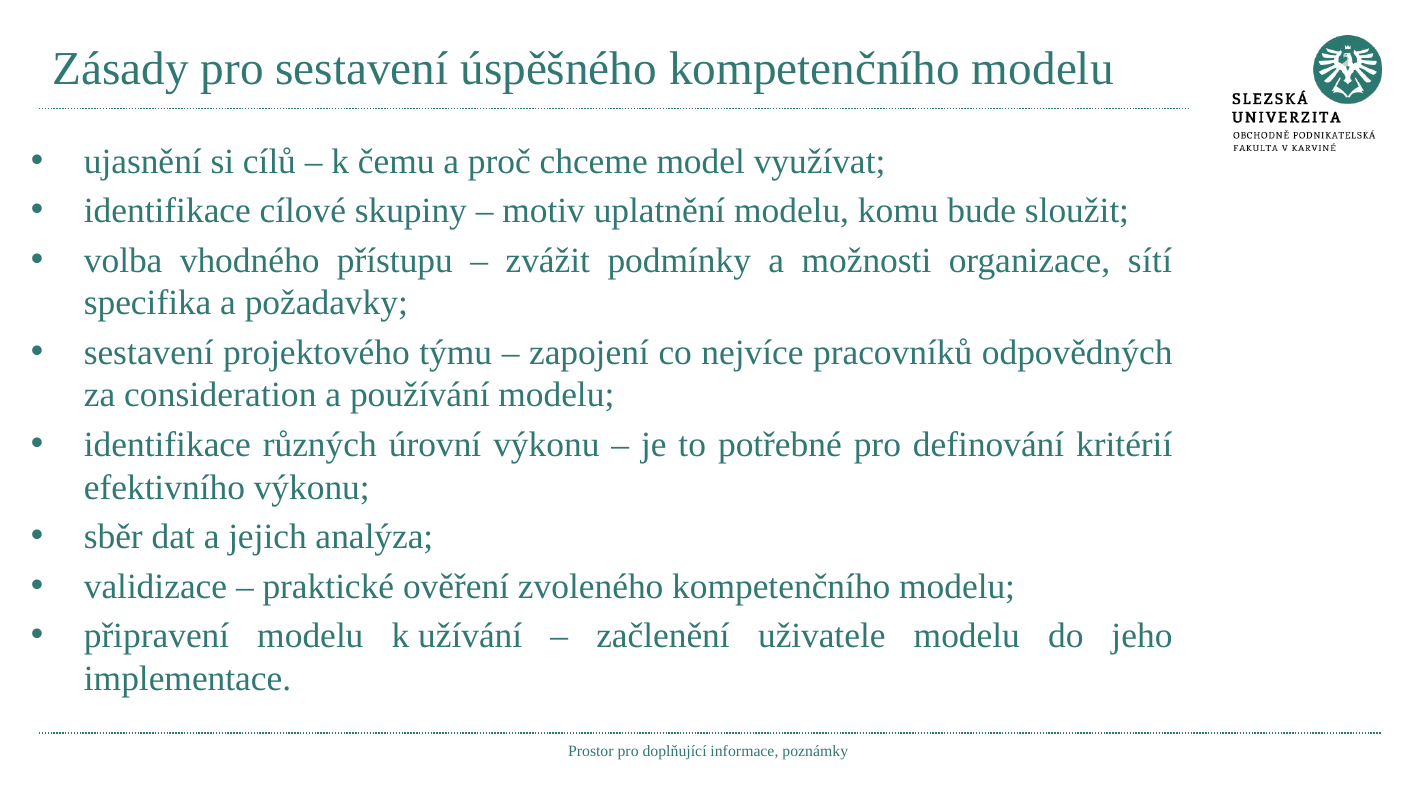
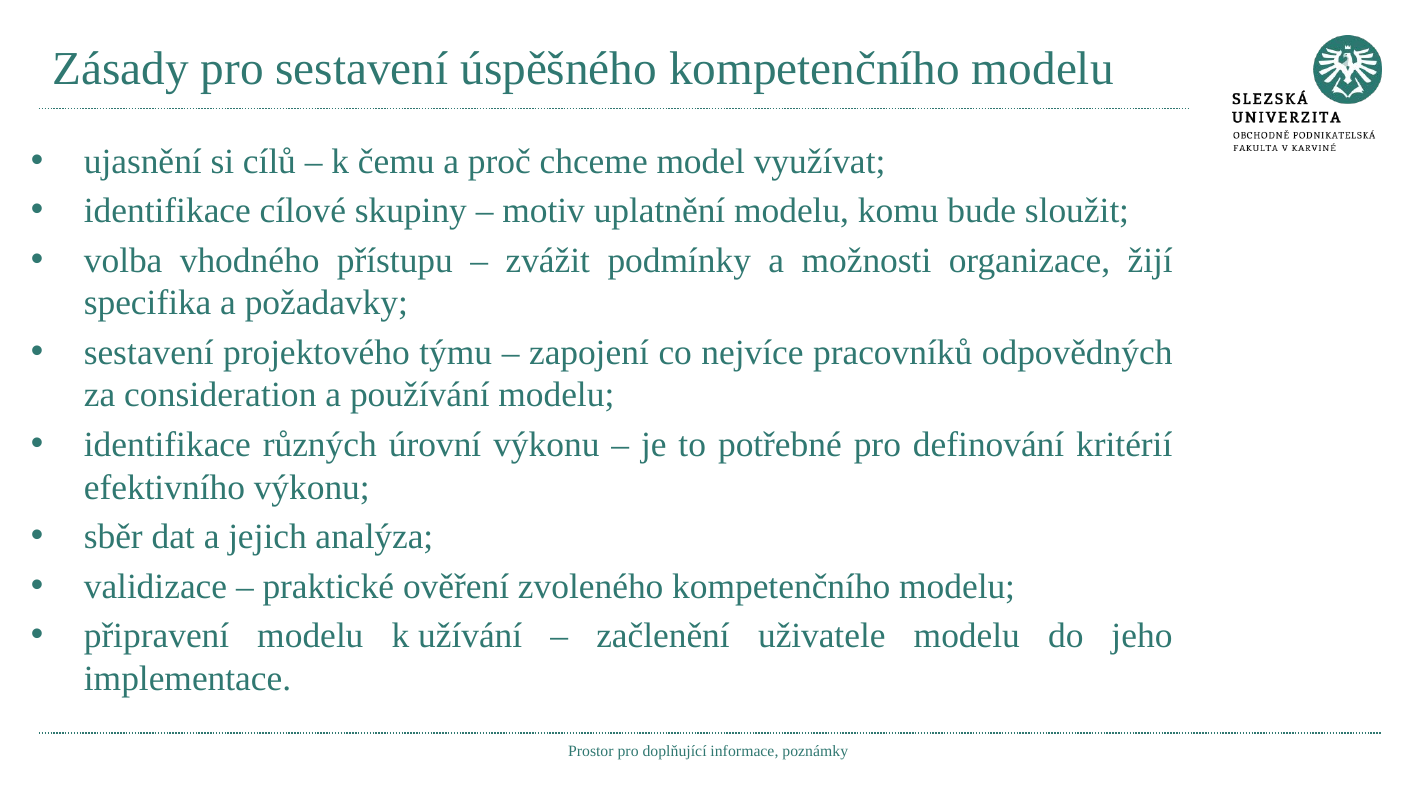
sítí: sítí -> žijí (1150, 261)
